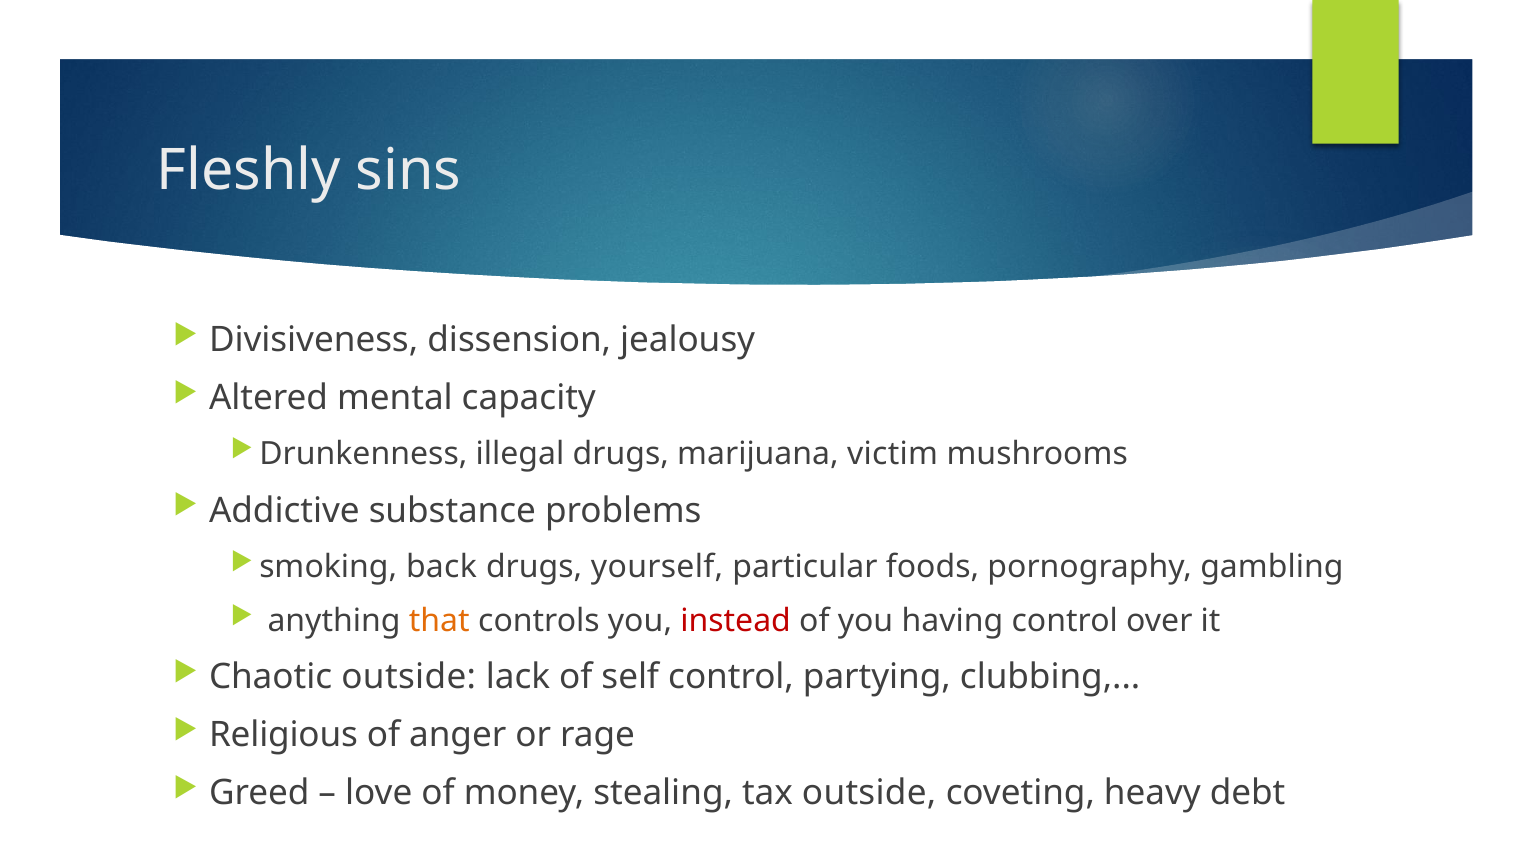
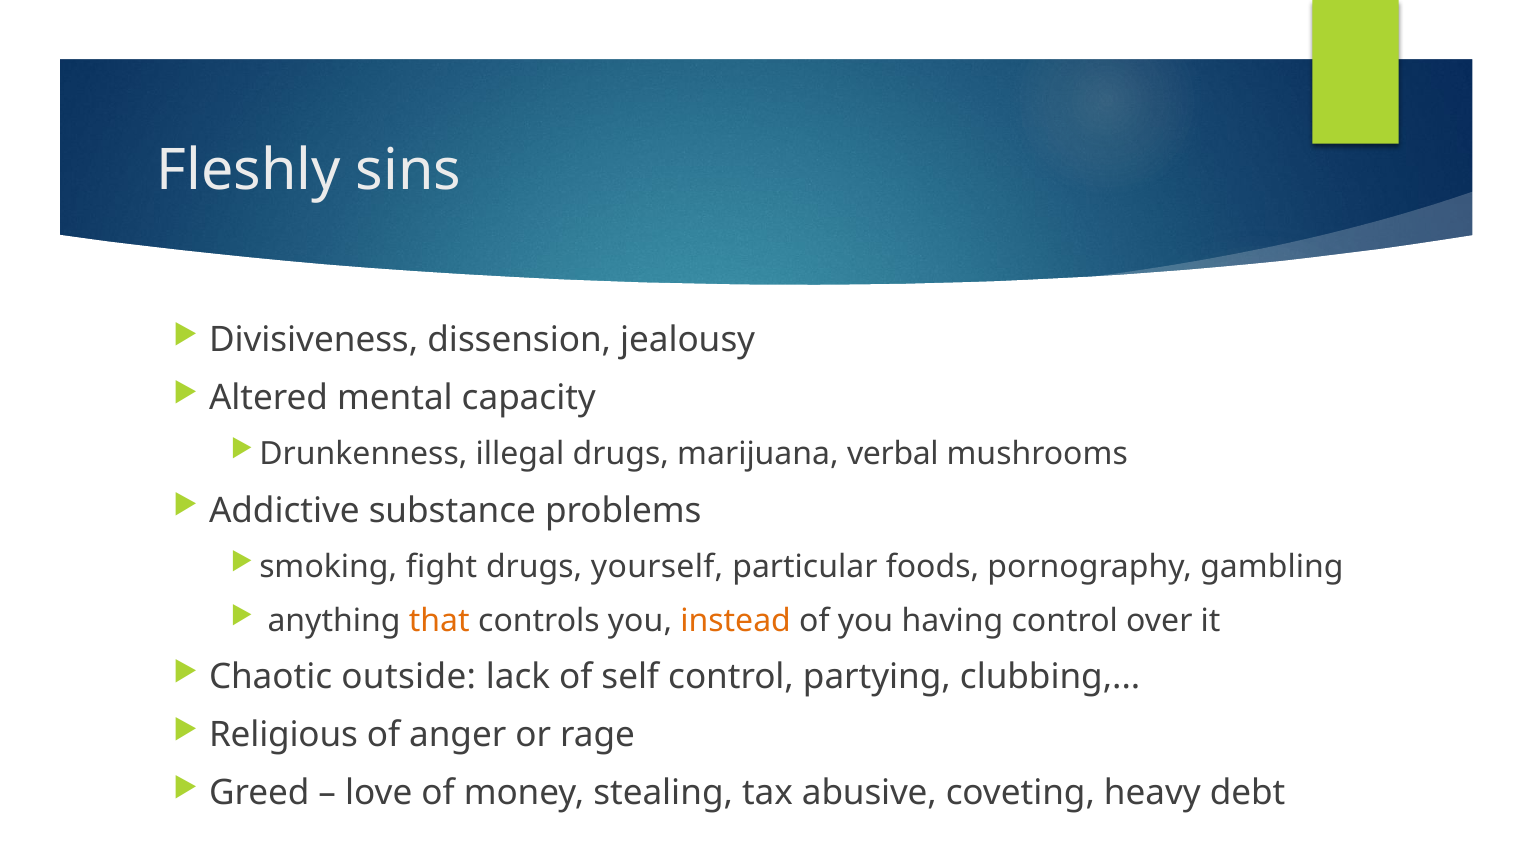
victim: victim -> verbal (893, 454)
back: back -> fight (441, 567)
instead colour: red -> orange (736, 621)
tax outside: outside -> abusive (869, 794)
